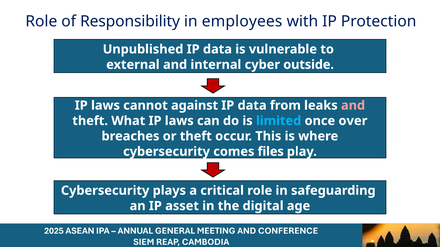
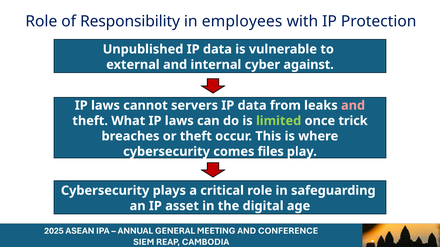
outside: outside -> against (309, 65)
against: against -> servers (195, 106)
limited colour: light blue -> light green (279, 121)
over: over -> trick (353, 121)
